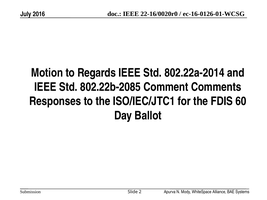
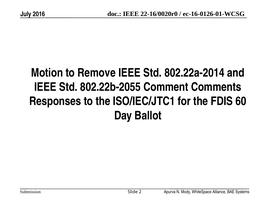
Regards: Regards -> Remove (97, 73)
802.22b-2085: 802.22b-2085 -> 802.22b-2055 (110, 87)
